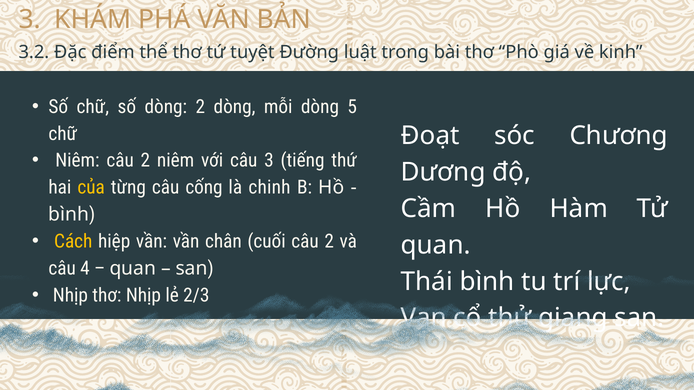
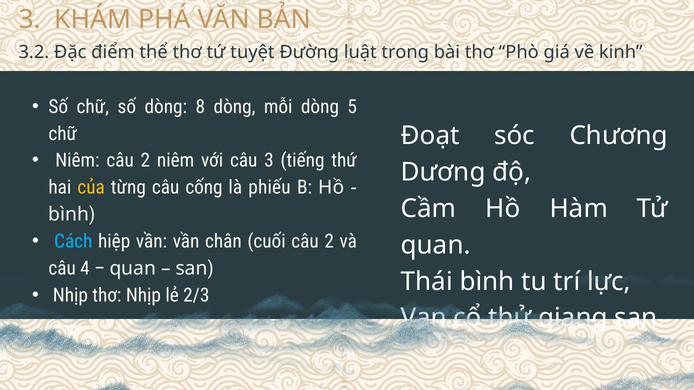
dòng 2: 2 -> 8 (200, 107)
chinh: chinh -> phiếu (269, 188)
Cách colour: yellow -> light blue (73, 242)
